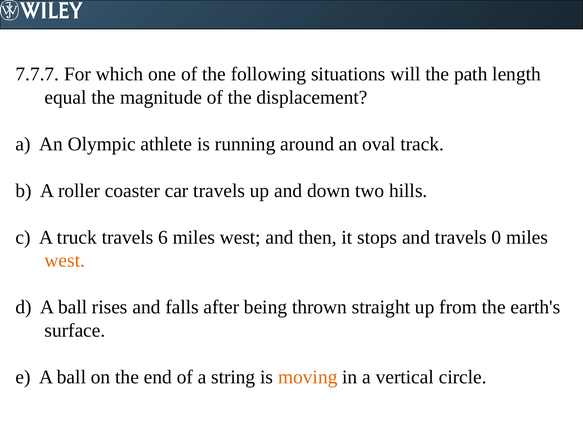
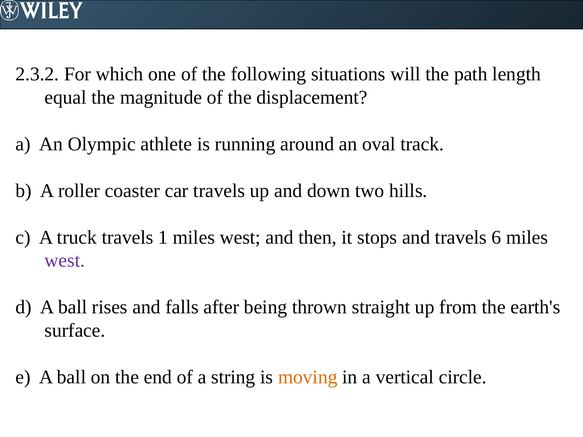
7.7.7: 7.7.7 -> 2.3.2 (37, 74)
6: 6 -> 1 (163, 237)
0: 0 -> 6 (496, 237)
west colour: orange -> purple (65, 261)
